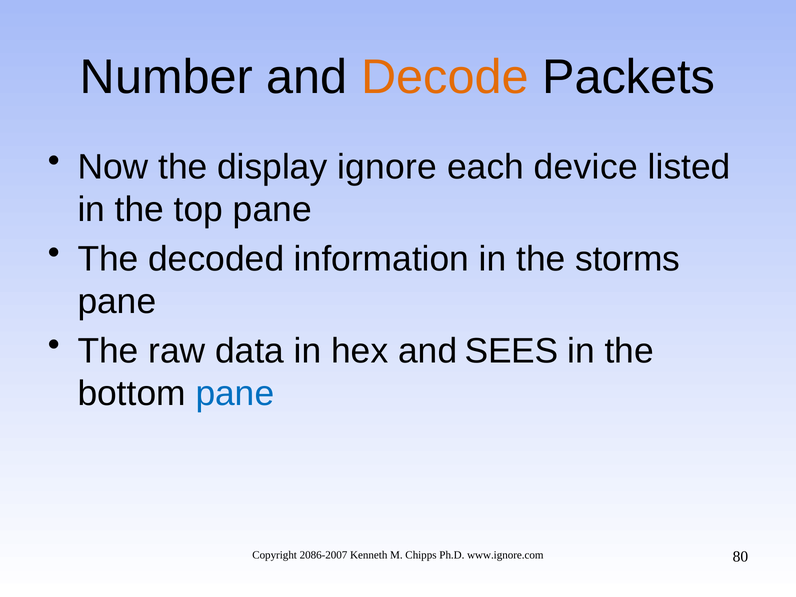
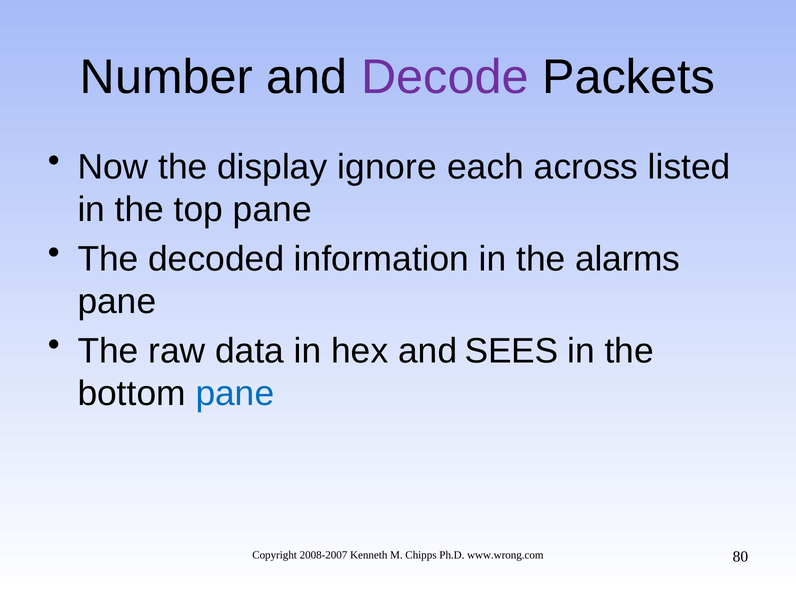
Decode colour: orange -> purple (445, 77)
device: device -> across (586, 167)
storms: storms -> alarms (628, 259)
2086-2007: 2086-2007 -> 2008-2007 (324, 555)
www.ignore.com: www.ignore.com -> www.wrong.com (505, 555)
